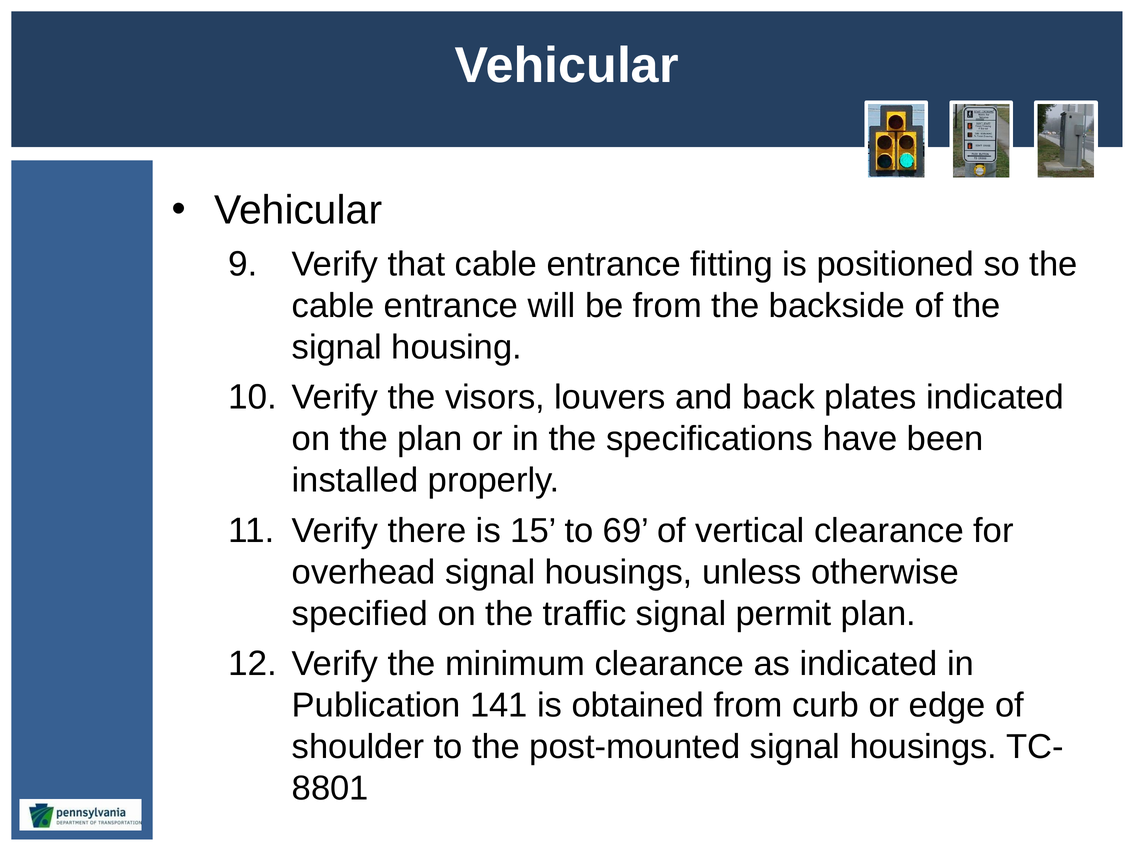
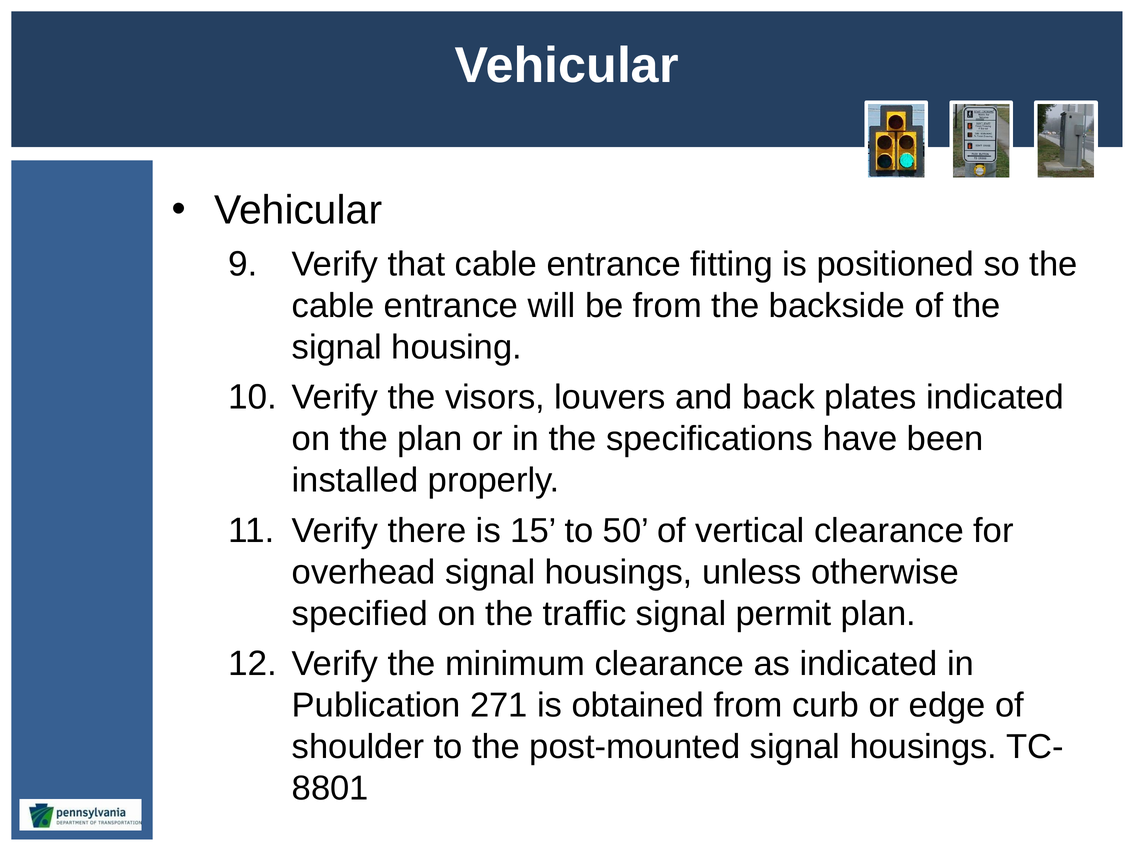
69: 69 -> 50 (626, 531)
141: 141 -> 271 (499, 706)
